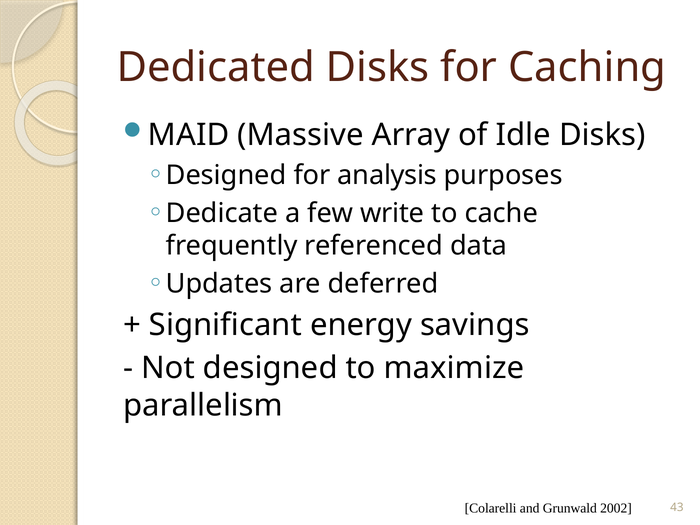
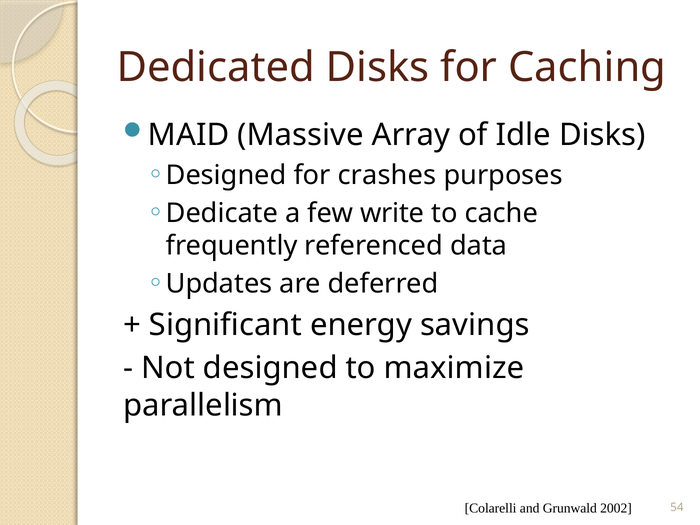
analysis: analysis -> crashes (387, 175)
43: 43 -> 54 (677, 508)
